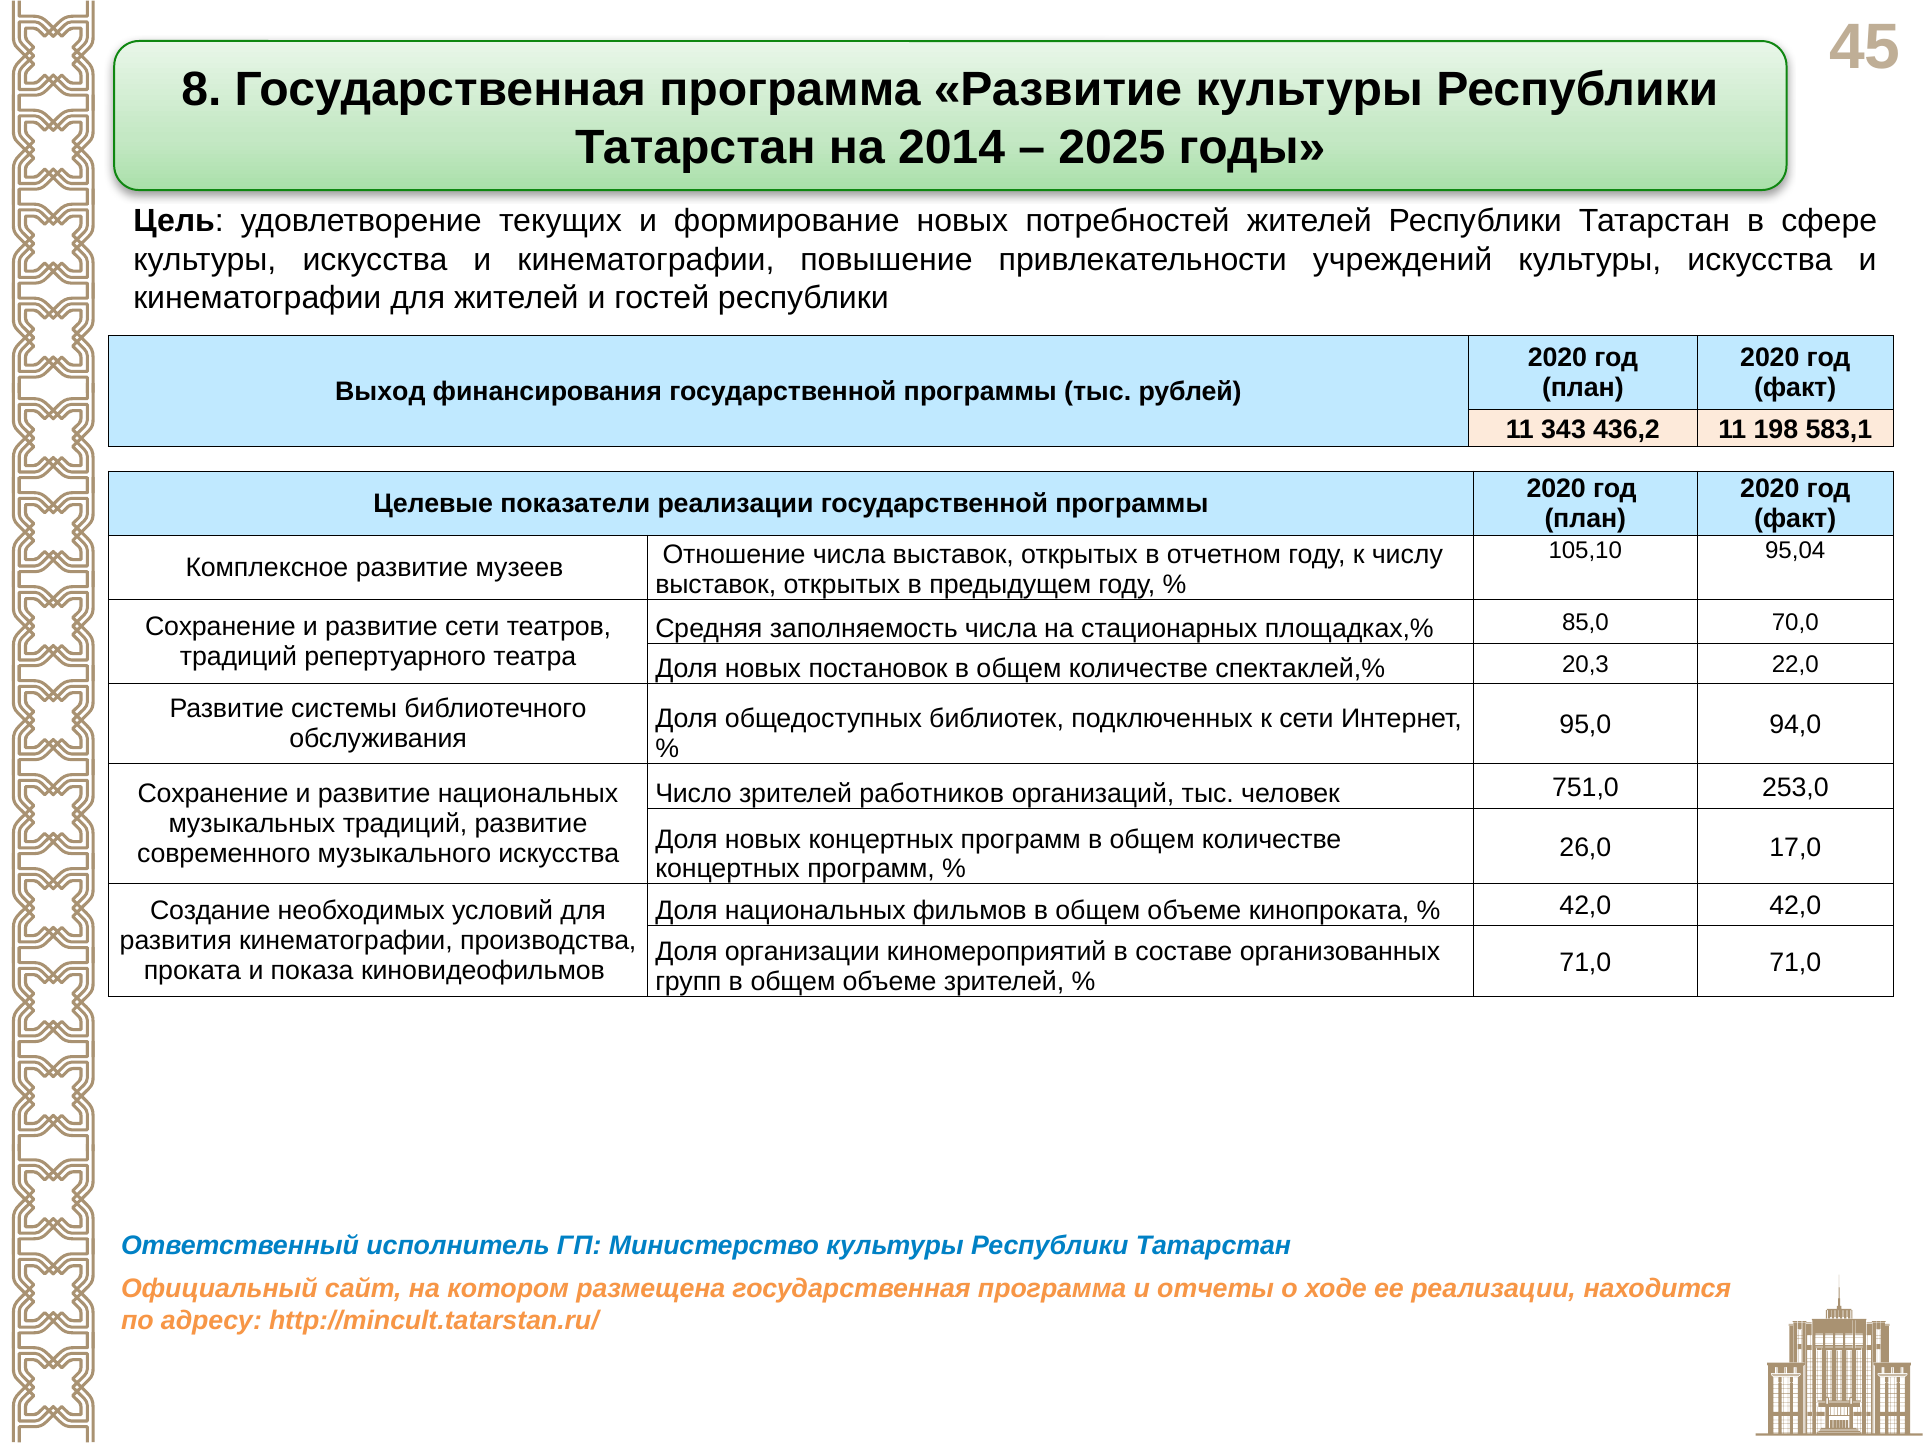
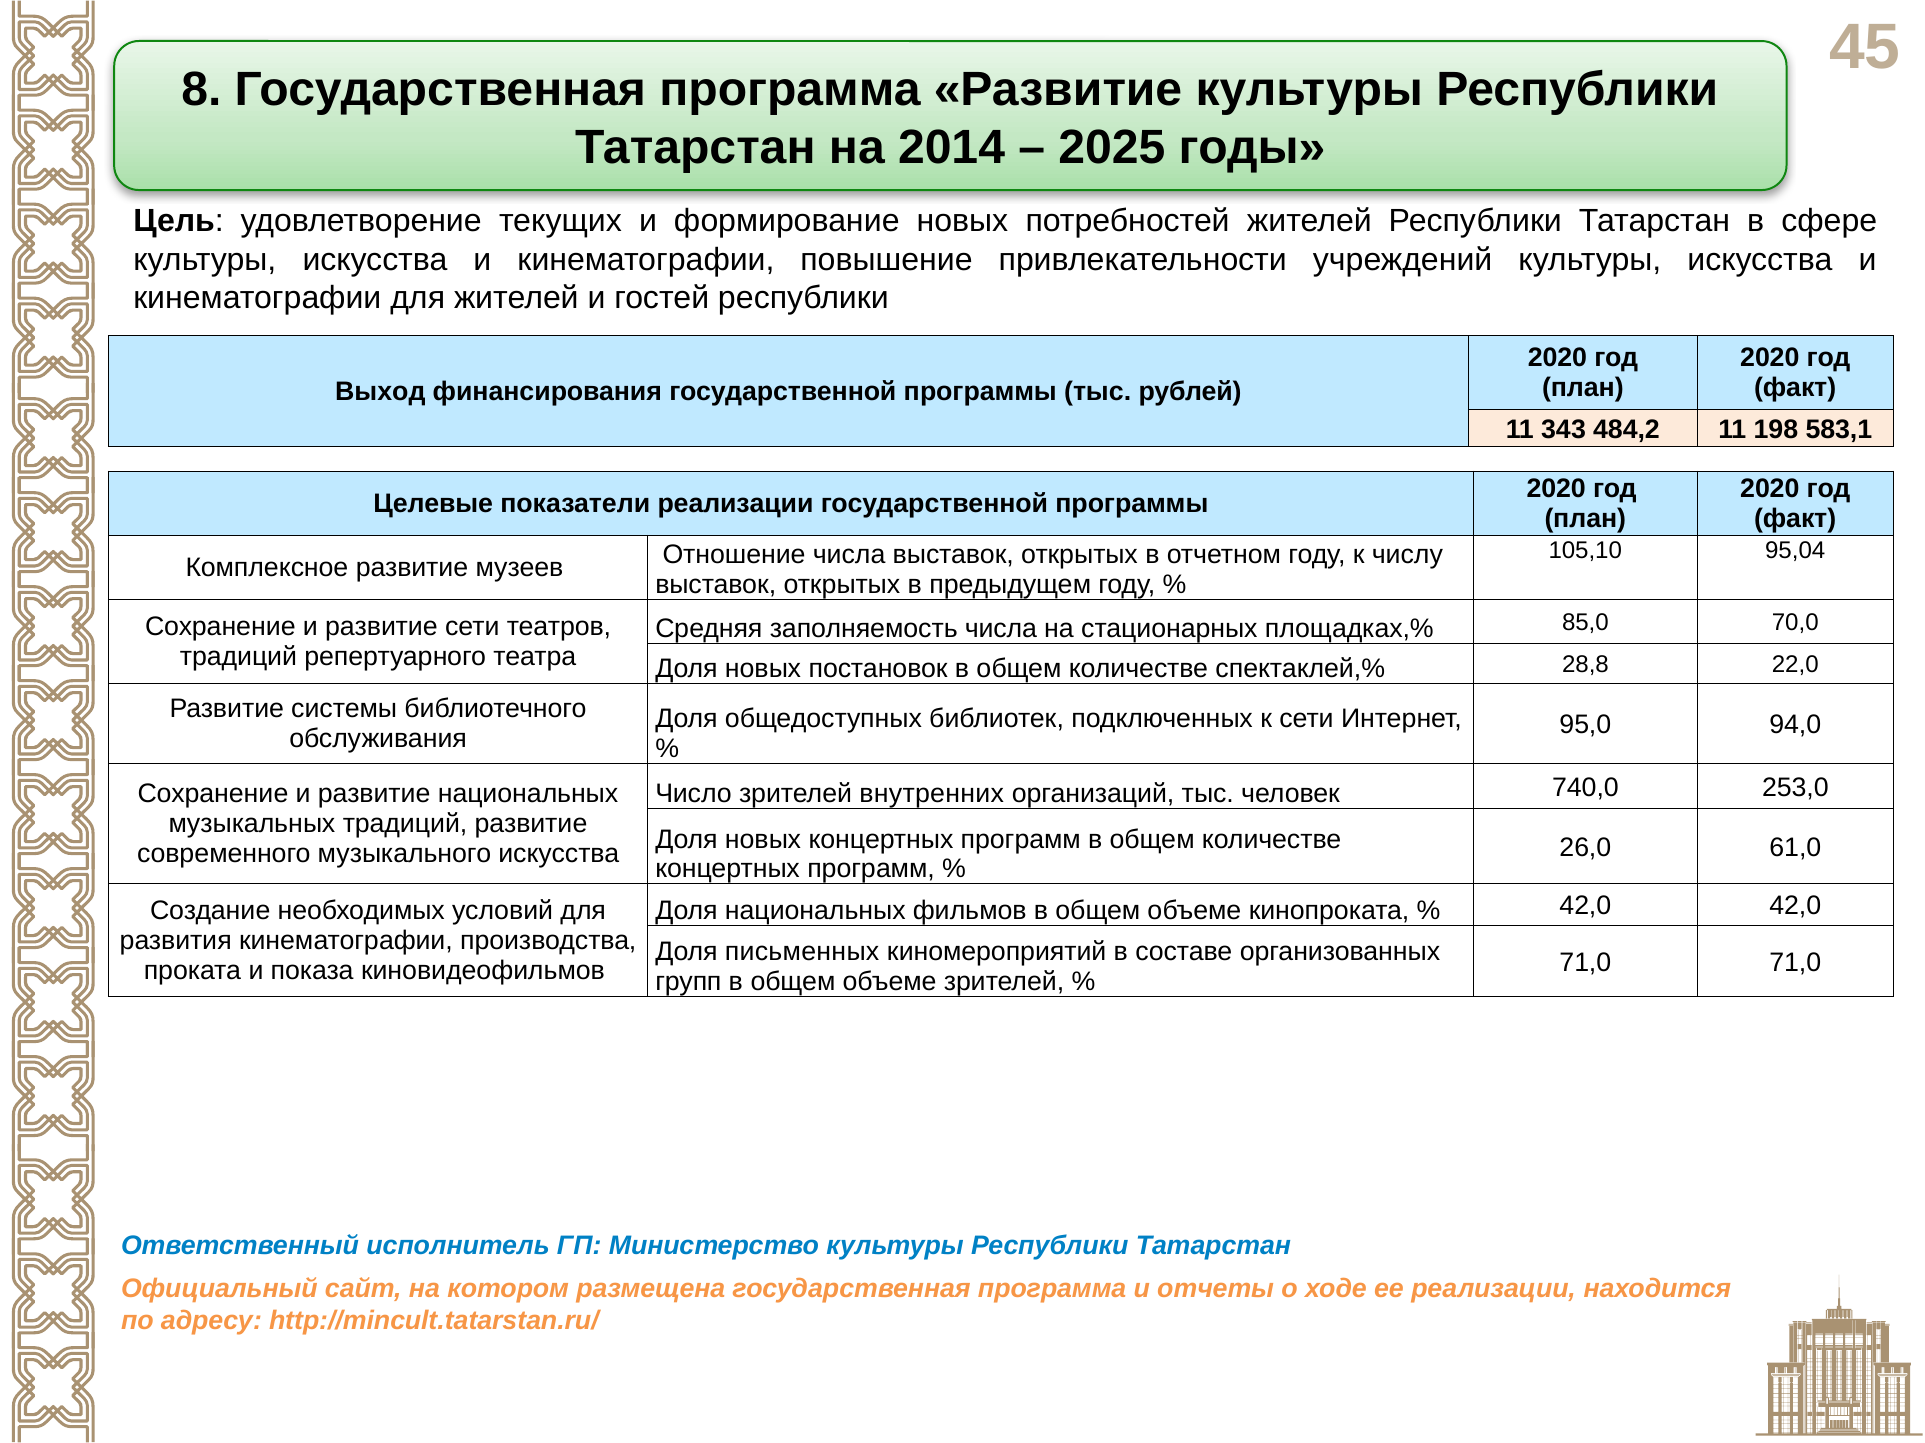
436,2: 436,2 -> 484,2 (1626, 430)
20,3: 20,3 -> 28,8 (1585, 665)
работников: работников -> внутренних (932, 794)
751,0: 751,0 -> 740,0 (1585, 788)
17,0: 17,0 -> 61,0 (1795, 848)
организации: организации -> письменных (802, 953)
